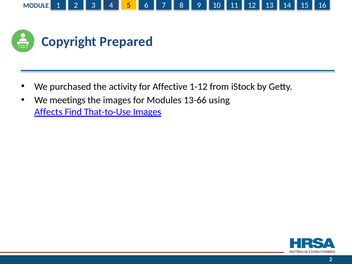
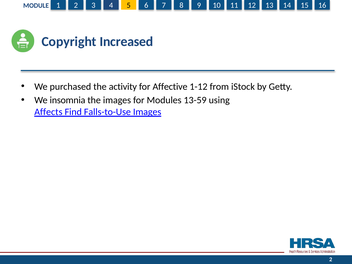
Prepared: Prepared -> Increased (126, 42)
meetings: meetings -> insomnia (68, 100)
13-66: 13-66 -> 13-59 (195, 100)
That-to-Use: That-to-Use -> Falls-to-Use (107, 112)
